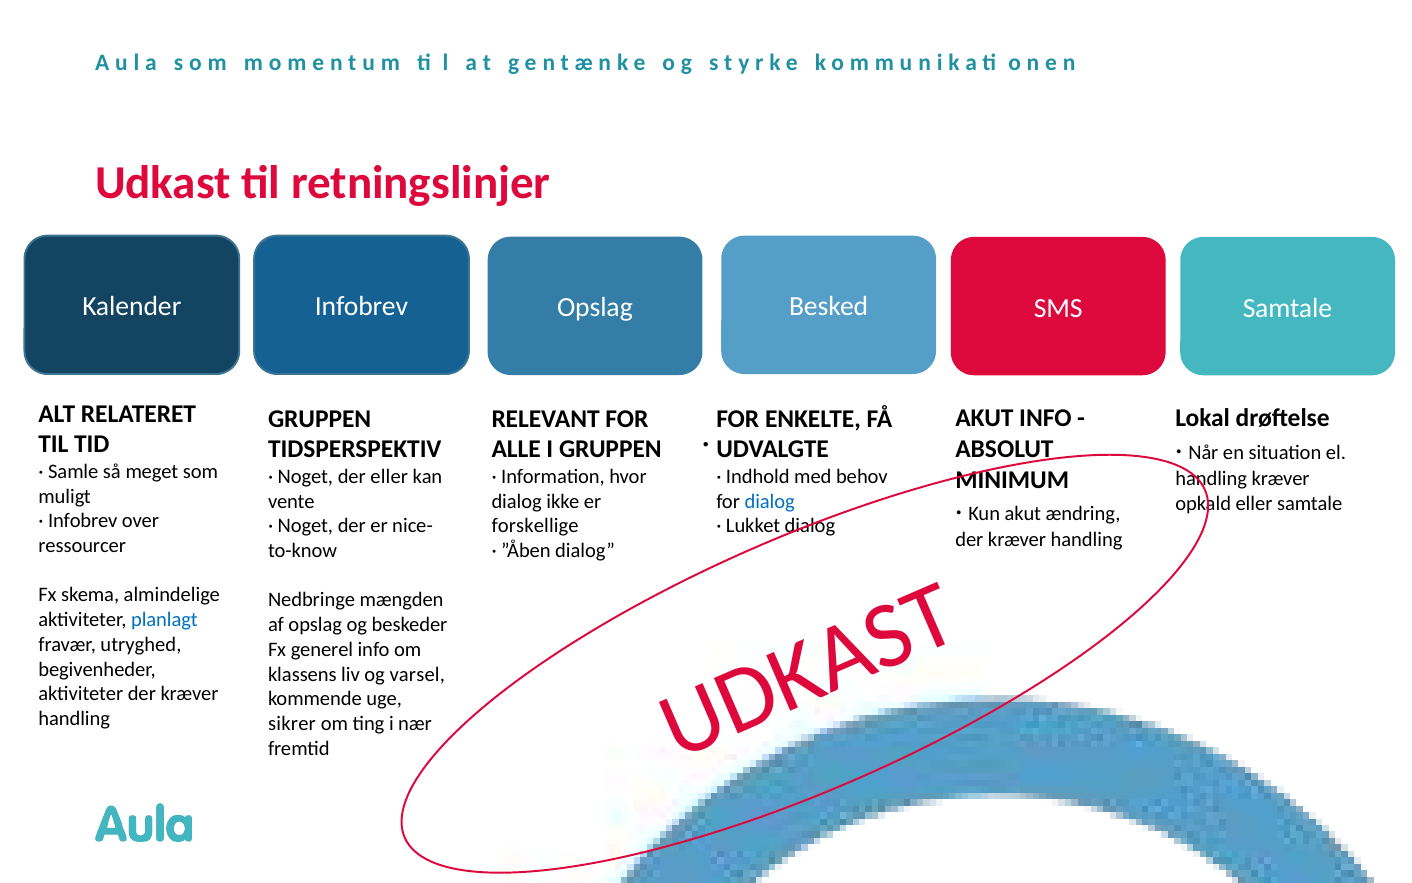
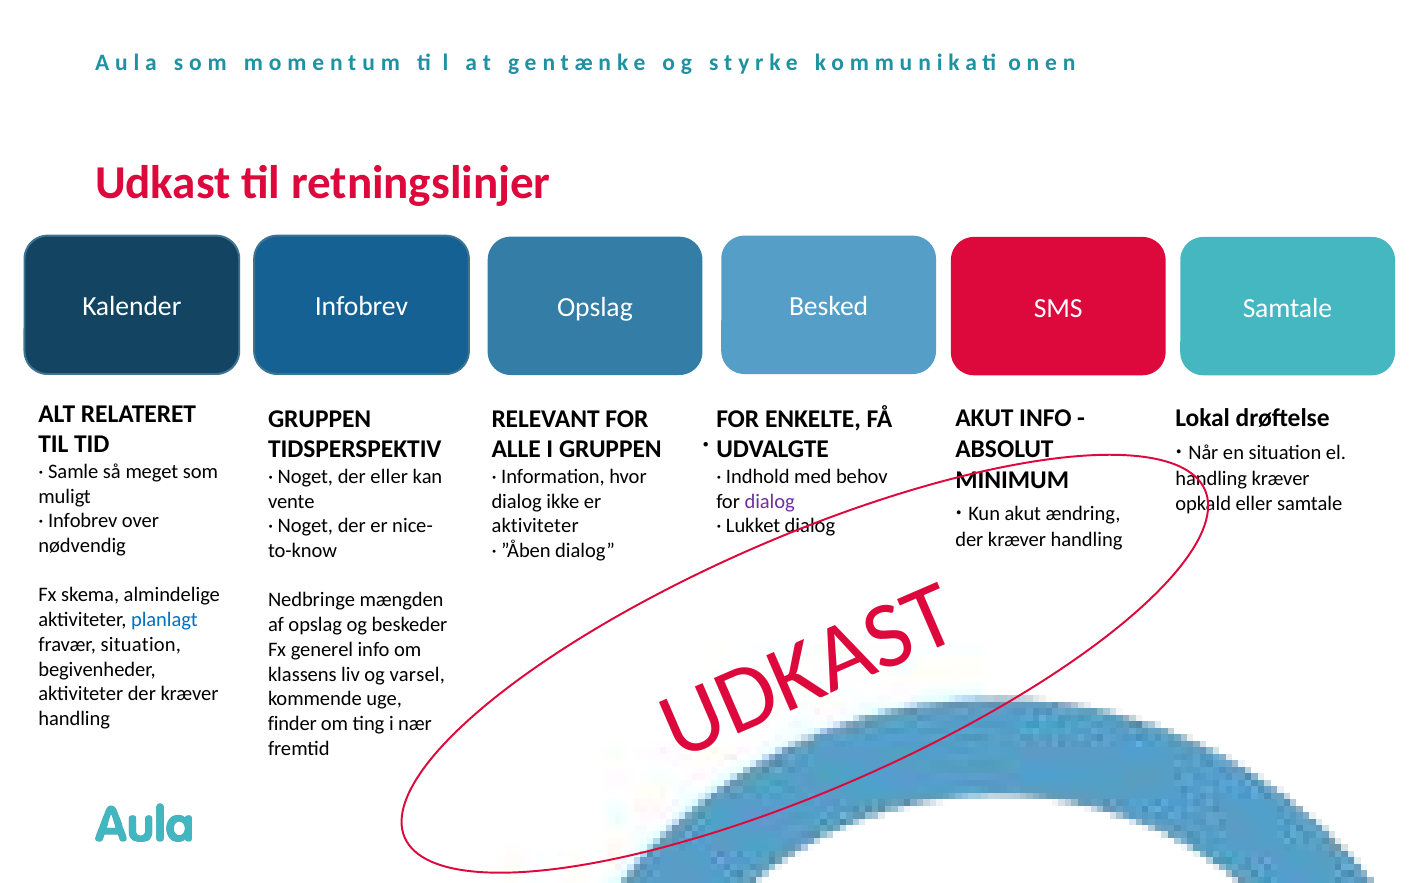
dialog colour: blue -> purple (770, 501)
forskellige: forskellige -> aktiviteter (535, 526)
ressourcer: ressourcer -> nødvendig (82, 546)
fravær utryghed: utryghed -> situation (141, 644)
sikrer: sikrer -> finder (292, 723)
